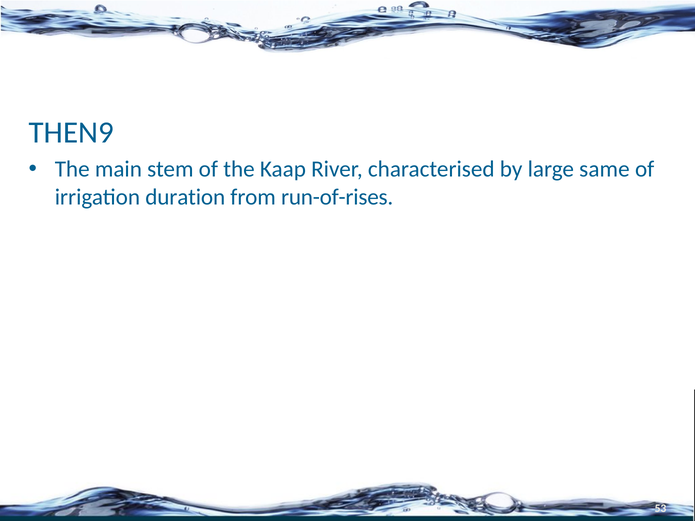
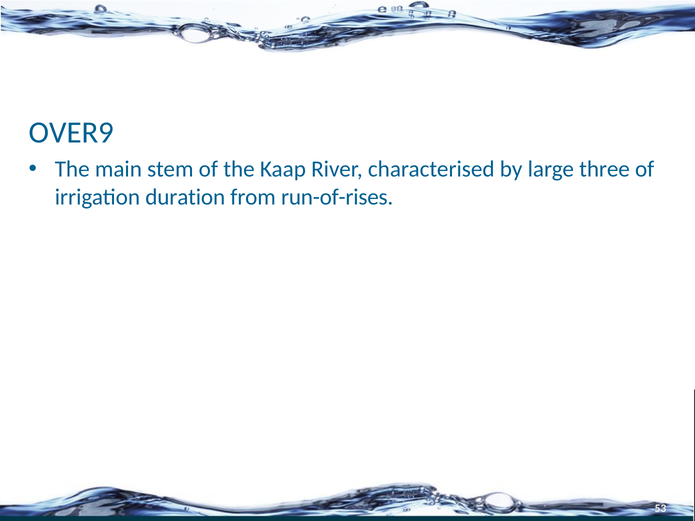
THEN9: THEN9 -> OVER9 (71, 133)
same: same -> three (605, 169)
